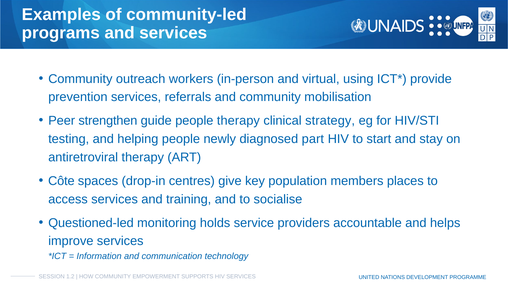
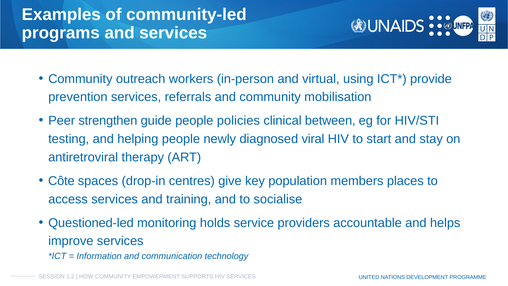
people therapy: therapy -> policies (238, 121)
strategy: strategy -> between (330, 121)
part: part -> viral (313, 139)
